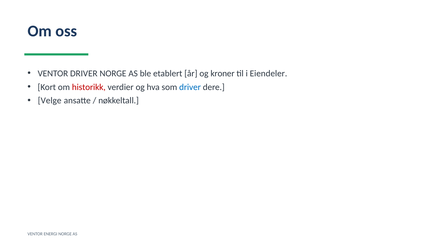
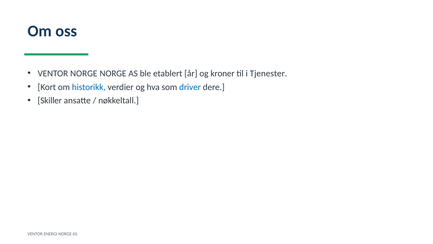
VENTOR DRIVER: DRIVER -> NORGE (84, 73)
Eiendeler: Eiendeler -> Tjenester (268, 73)
historikk colour: red -> blue (89, 87)
Velge: Velge -> Skiller (50, 100)
